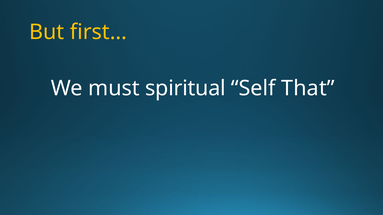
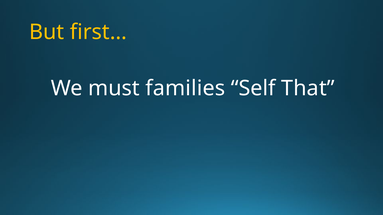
spiritual: spiritual -> families (185, 88)
